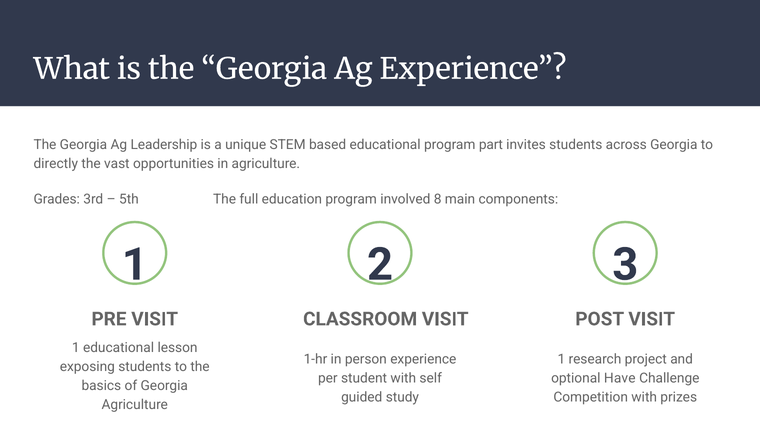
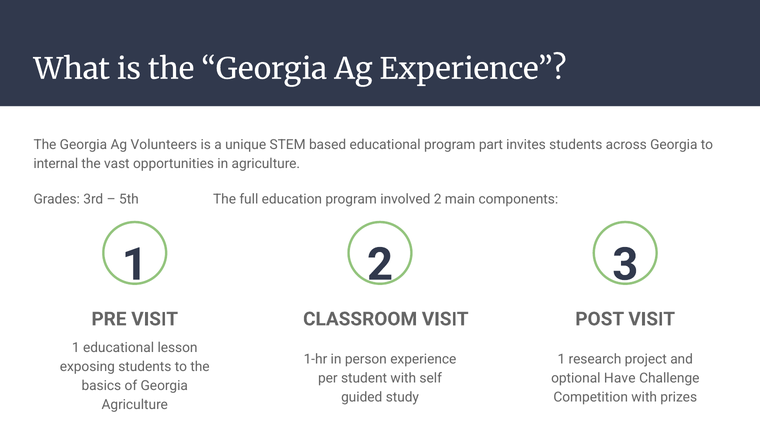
Leadership: Leadership -> Volunteers (164, 144)
directly: directly -> internal (56, 163)
involved 8: 8 -> 2 (438, 199)
